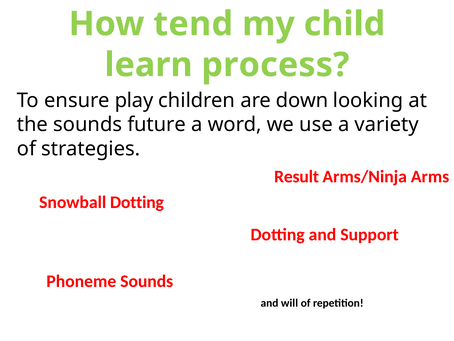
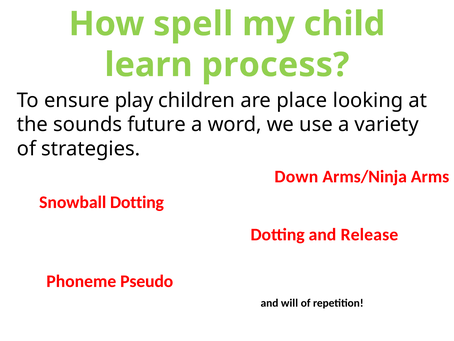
tend: tend -> spell (193, 24)
down: down -> place (302, 100)
Result: Result -> Down (296, 176)
Support: Support -> Release (369, 234)
Phoneme Sounds: Sounds -> Pseudo (147, 281)
